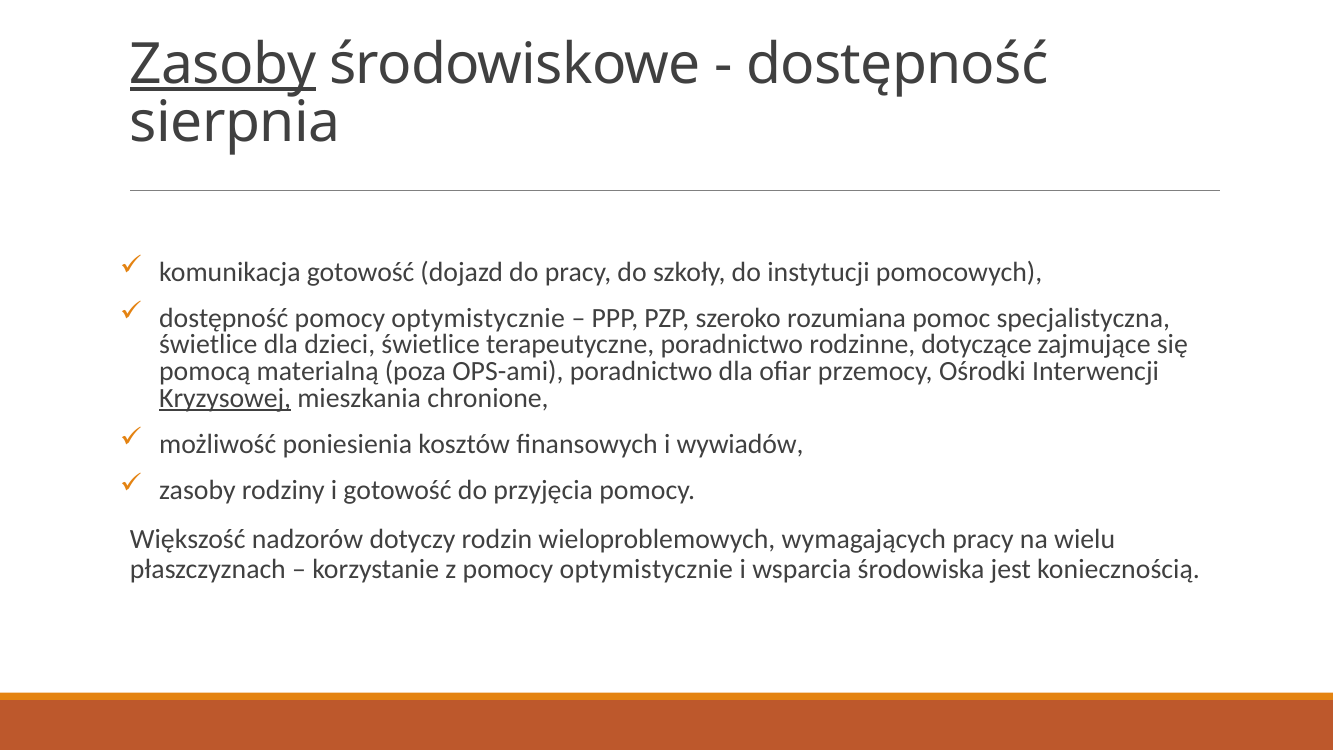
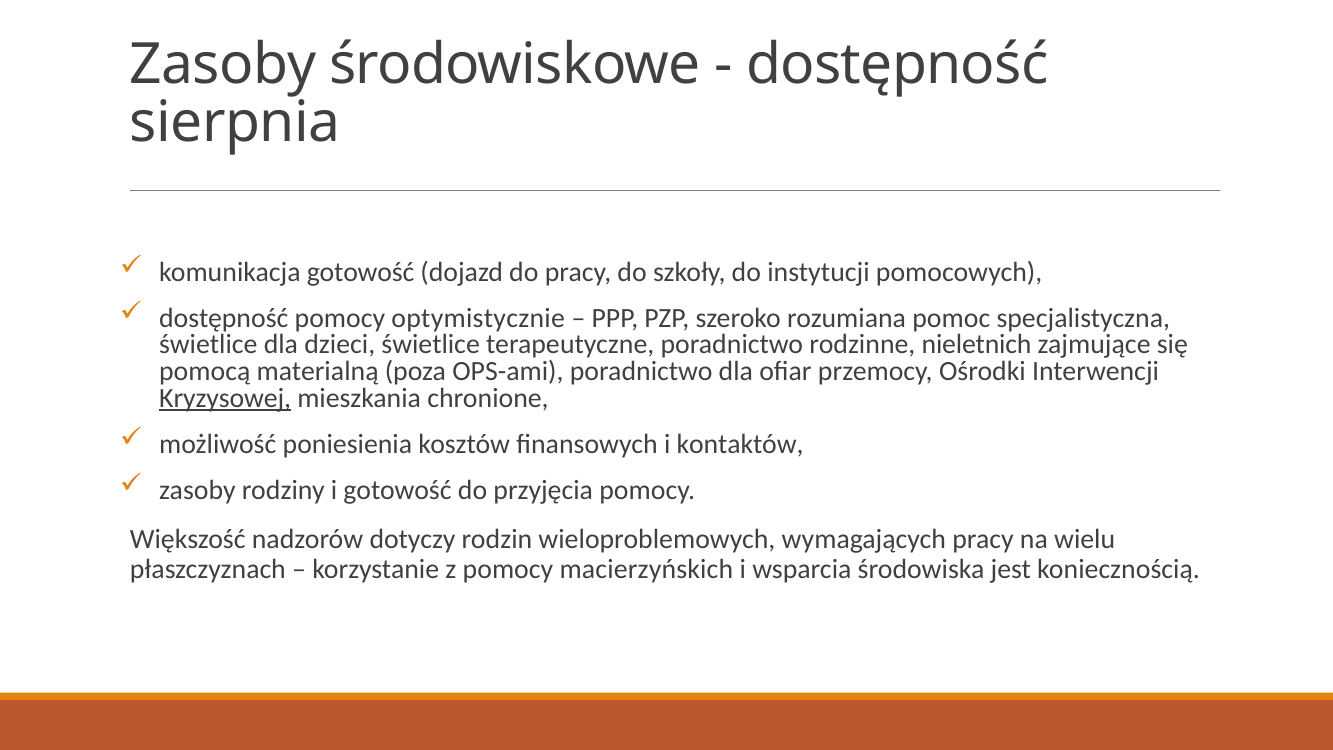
Zasoby underline: present -> none (223, 65)
dotyczące: dotyczące -> nieletnich (977, 345)
wywiadów: wywiadów -> kontaktów (740, 444)
z pomocy optymistycznie: optymistycznie -> macierzyńskich (646, 569)
